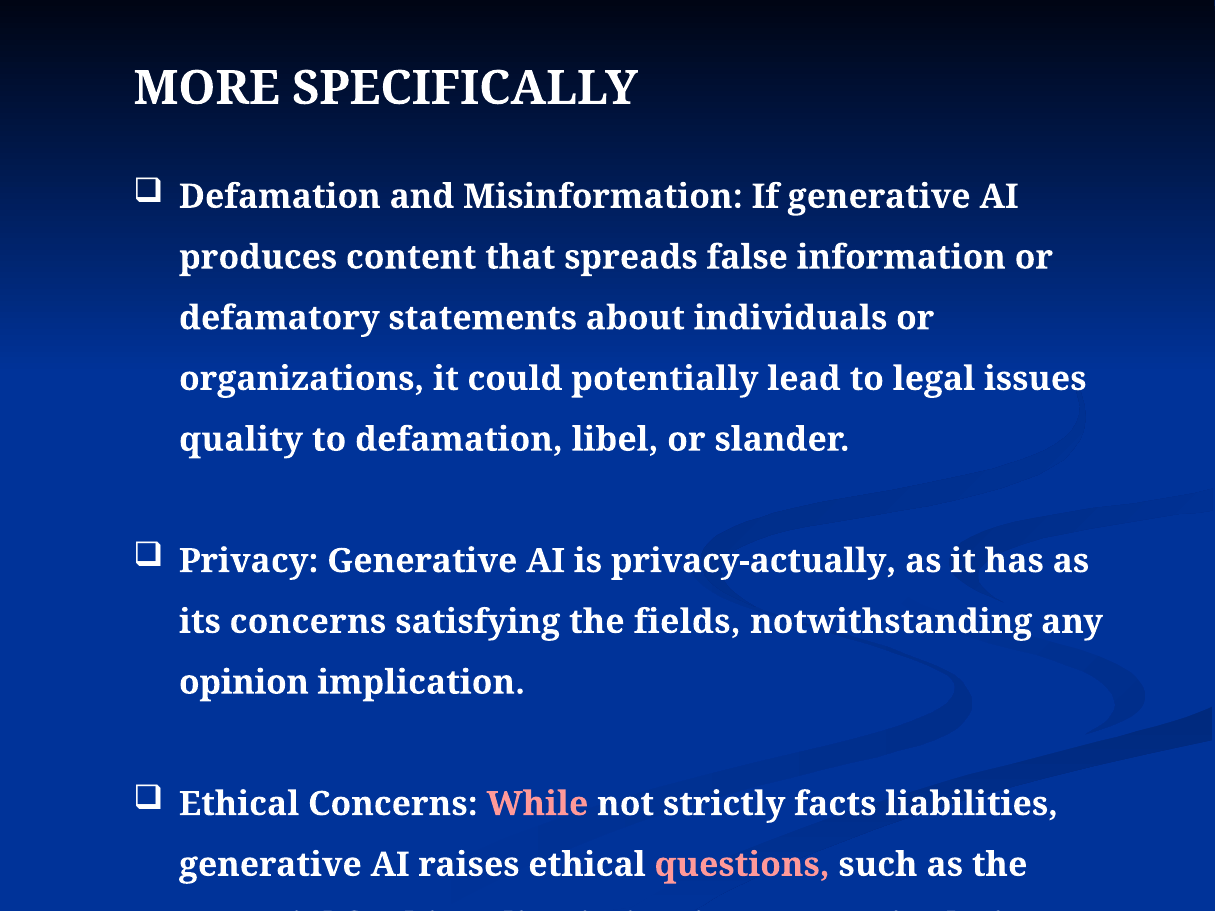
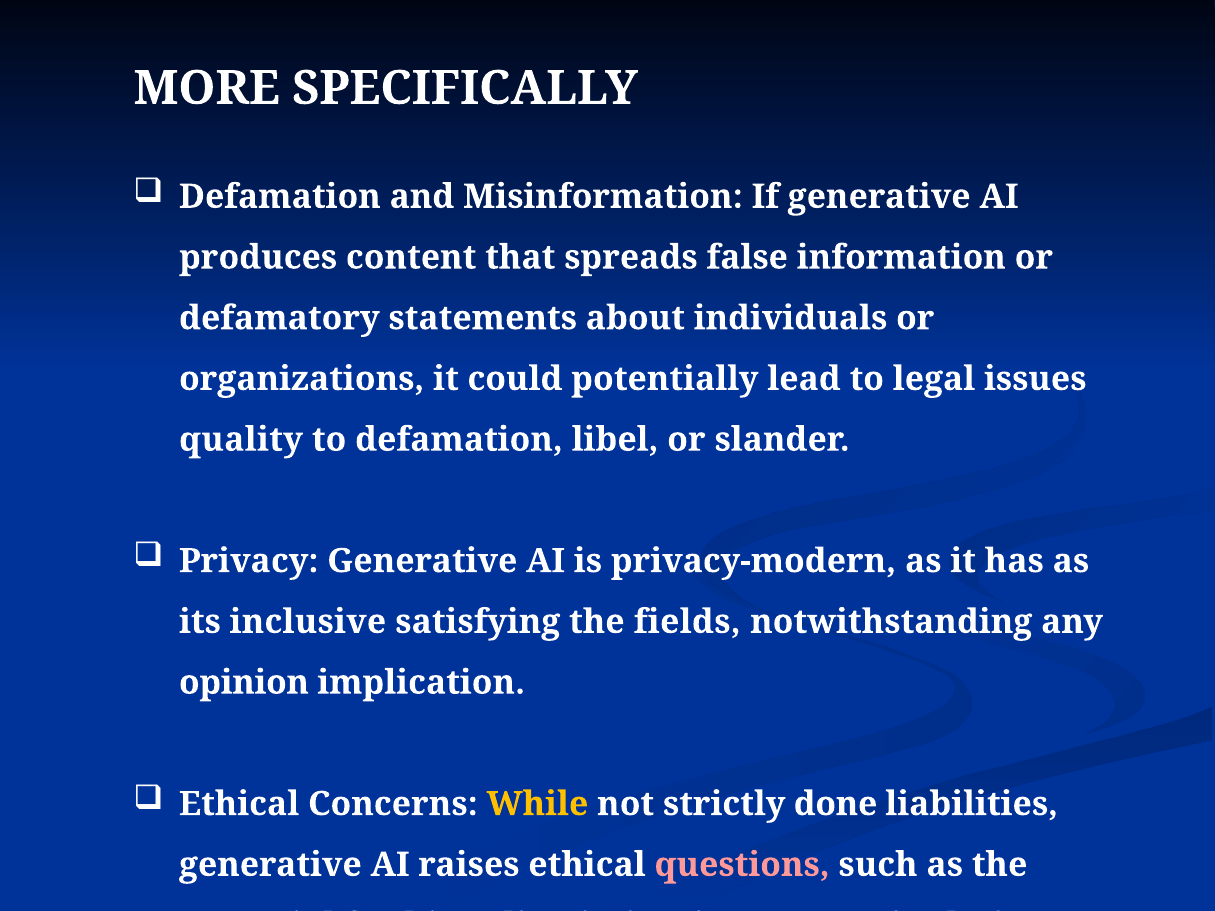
privacy-actually: privacy-actually -> privacy-modern (753, 561)
its concerns: concerns -> inclusive (308, 622)
While colour: pink -> yellow (537, 804)
facts: facts -> done (836, 804)
